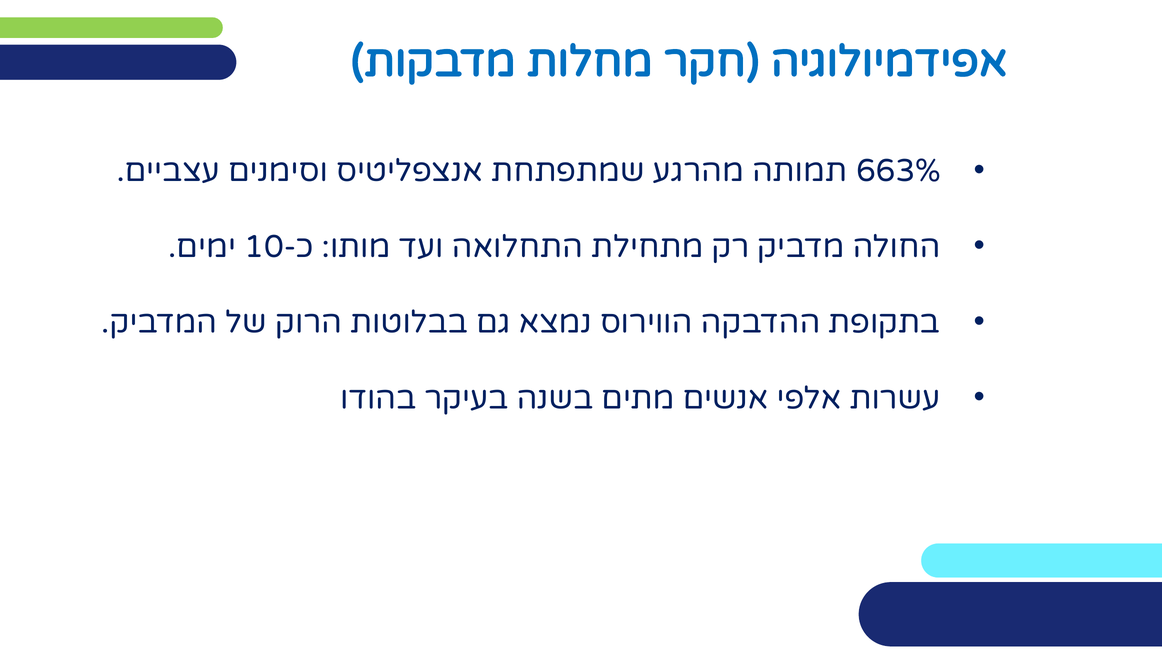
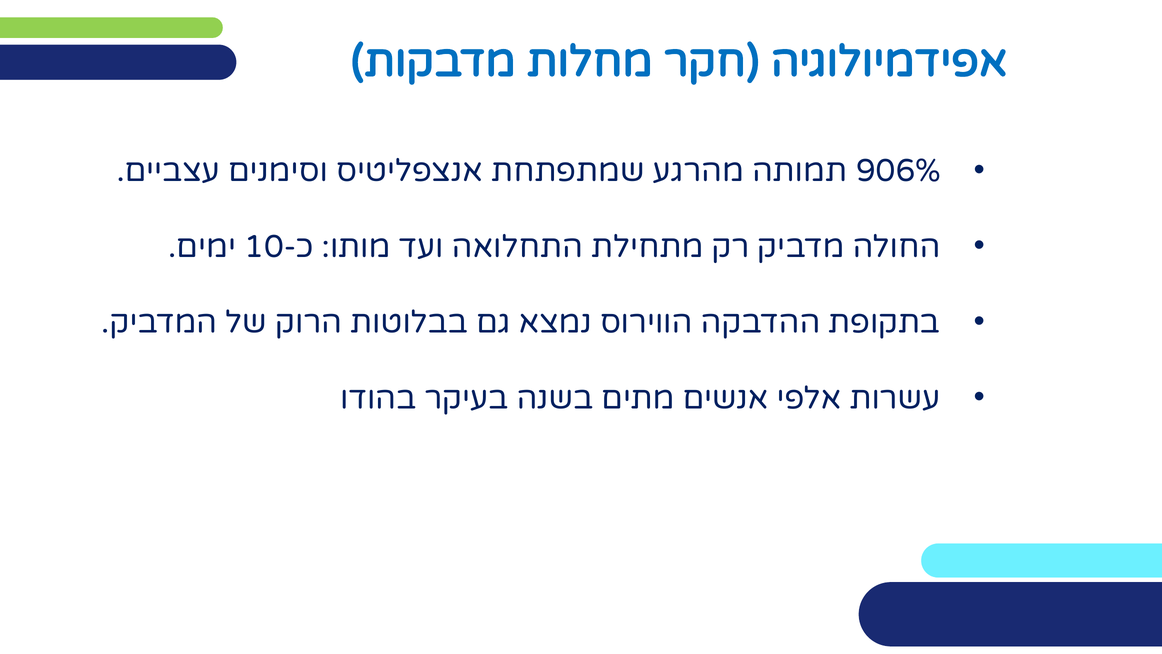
663%: 663% -> 906% (898, 171)
